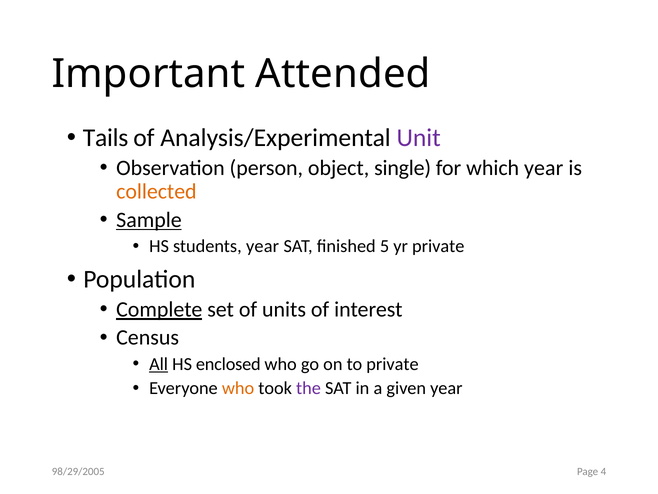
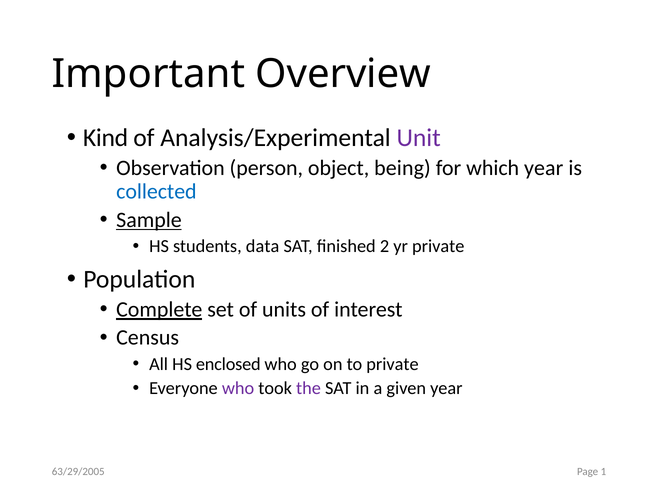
Attended: Attended -> Overview (343, 74)
Tails: Tails -> Kind (106, 138)
single: single -> being (402, 168)
collected colour: orange -> blue (156, 192)
students year: year -> data (263, 246)
5: 5 -> 2 (385, 246)
All underline: present -> none (159, 364)
who colour: orange -> purple (238, 388)
98/29/2005: 98/29/2005 -> 63/29/2005 (78, 471)
4: 4 -> 1 (603, 471)
